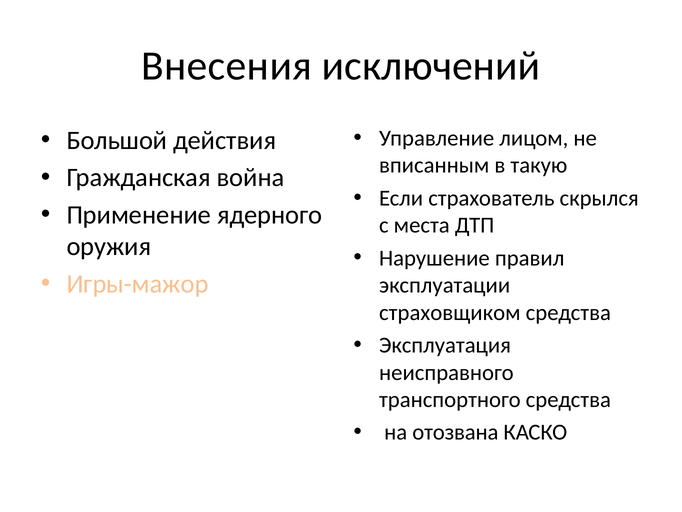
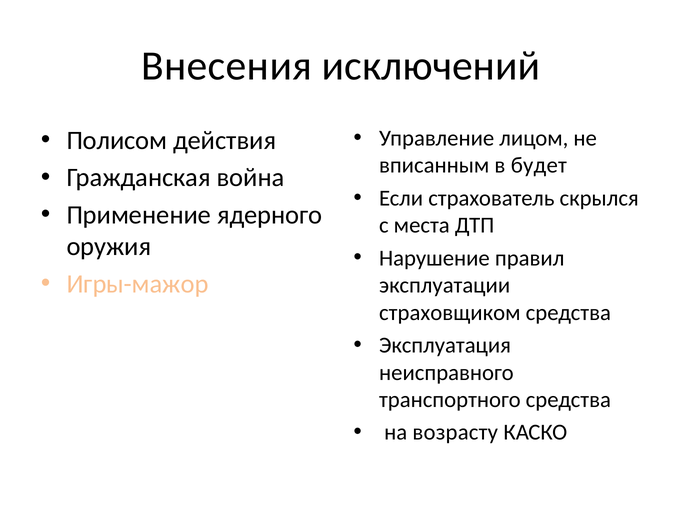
Большой: Большой -> Полисом (117, 140)
такую: такую -> будет (539, 165)
отозвана: отозвана -> возрасту (455, 432)
